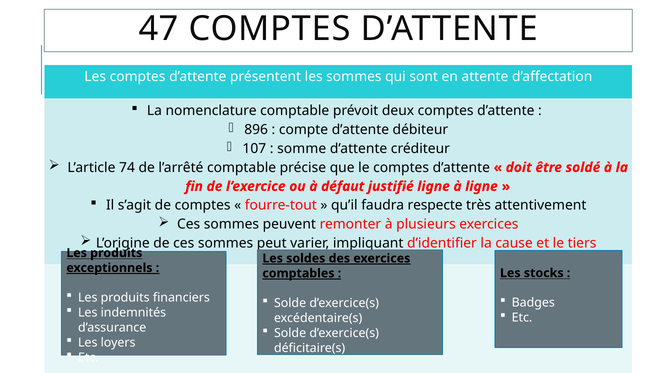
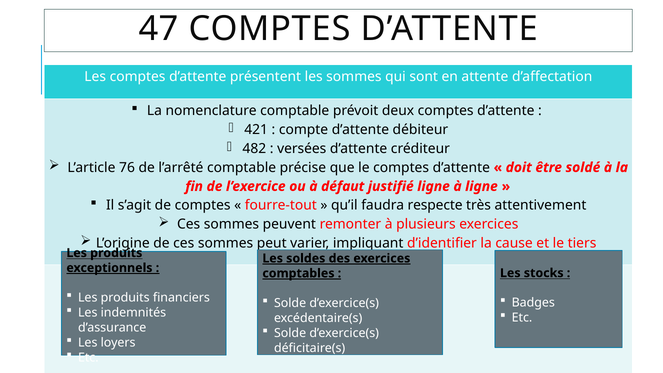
896: 896 -> 421 (256, 130)
107: 107 -> 482 (254, 149)
somme: somme -> versées (302, 149)
74: 74 -> 76 (127, 167)
